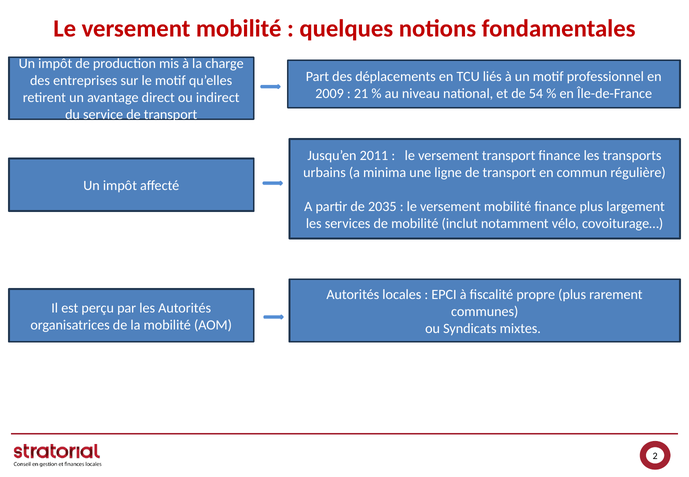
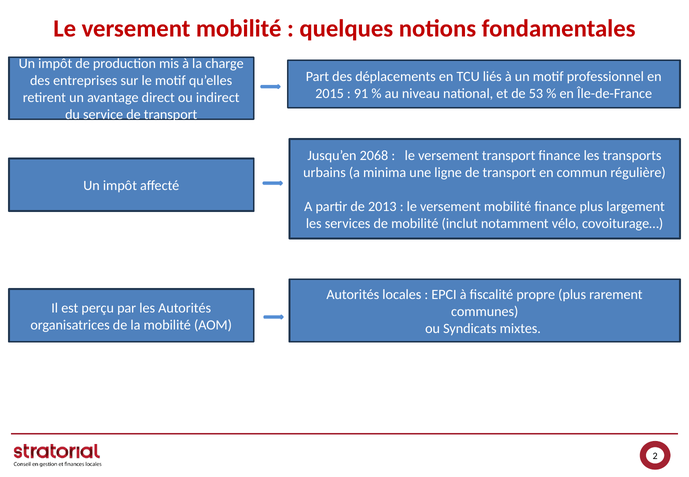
2009: 2009 -> 2015 (330, 93)
21: 21 -> 91 (361, 93)
54: 54 -> 53 (536, 93)
2011: 2011 -> 2068 (374, 156)
2035: 2035 -> 2013 (382, 207)
